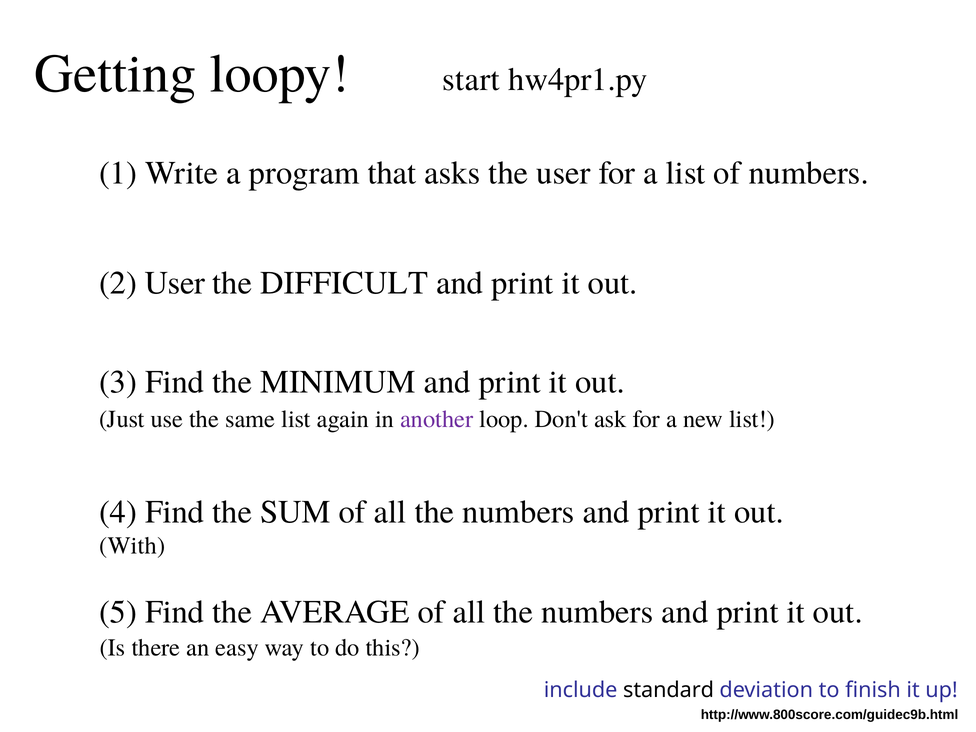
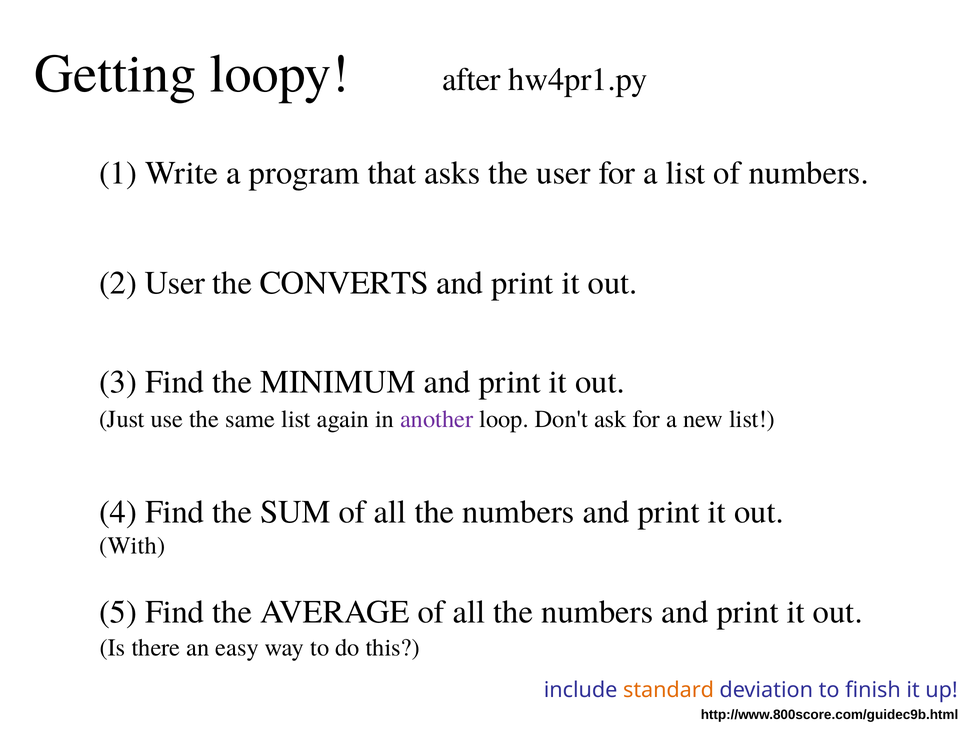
start: start -> after (471, 79)
DIFFICULT: DIFFICULT -> CONVERTS (344, 283)
standard colour: black -> orange (669, 690)
